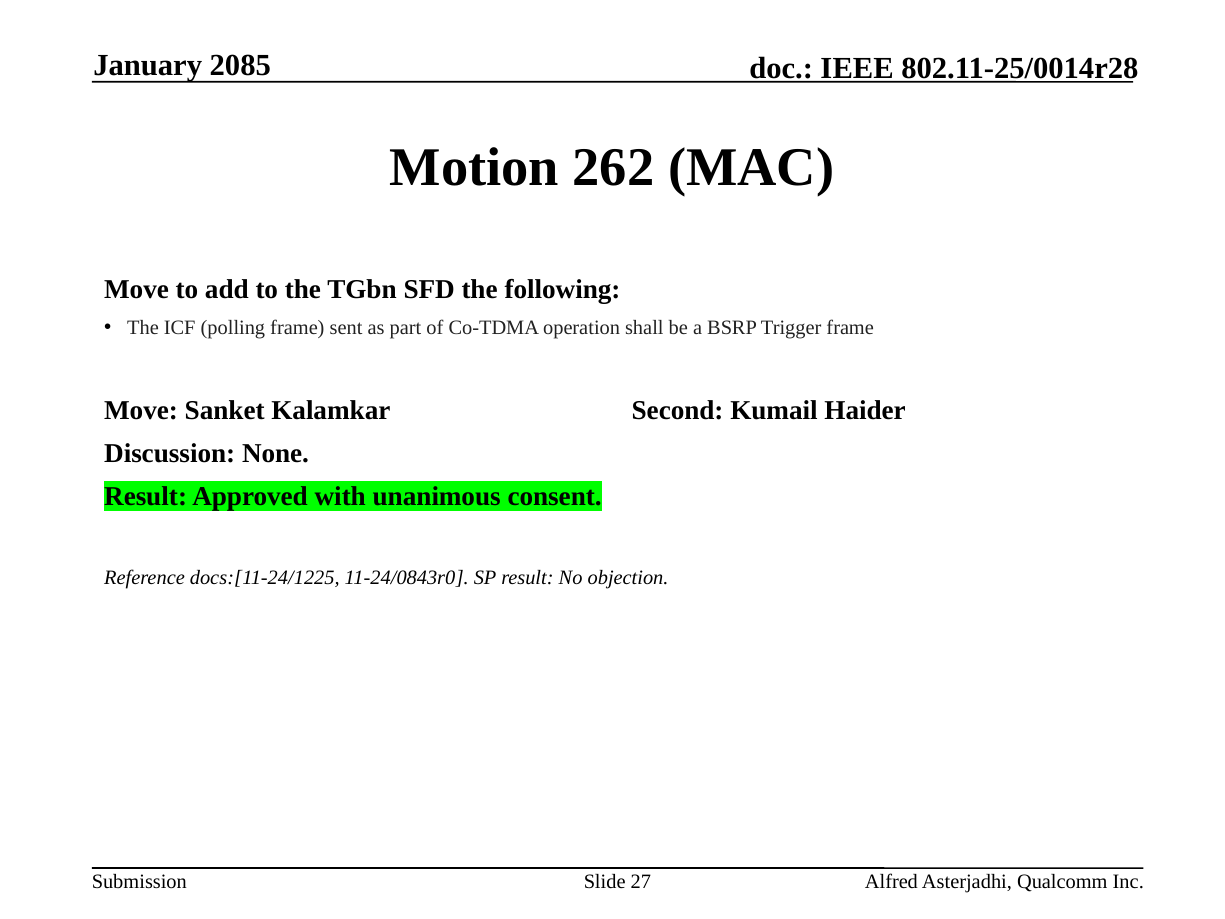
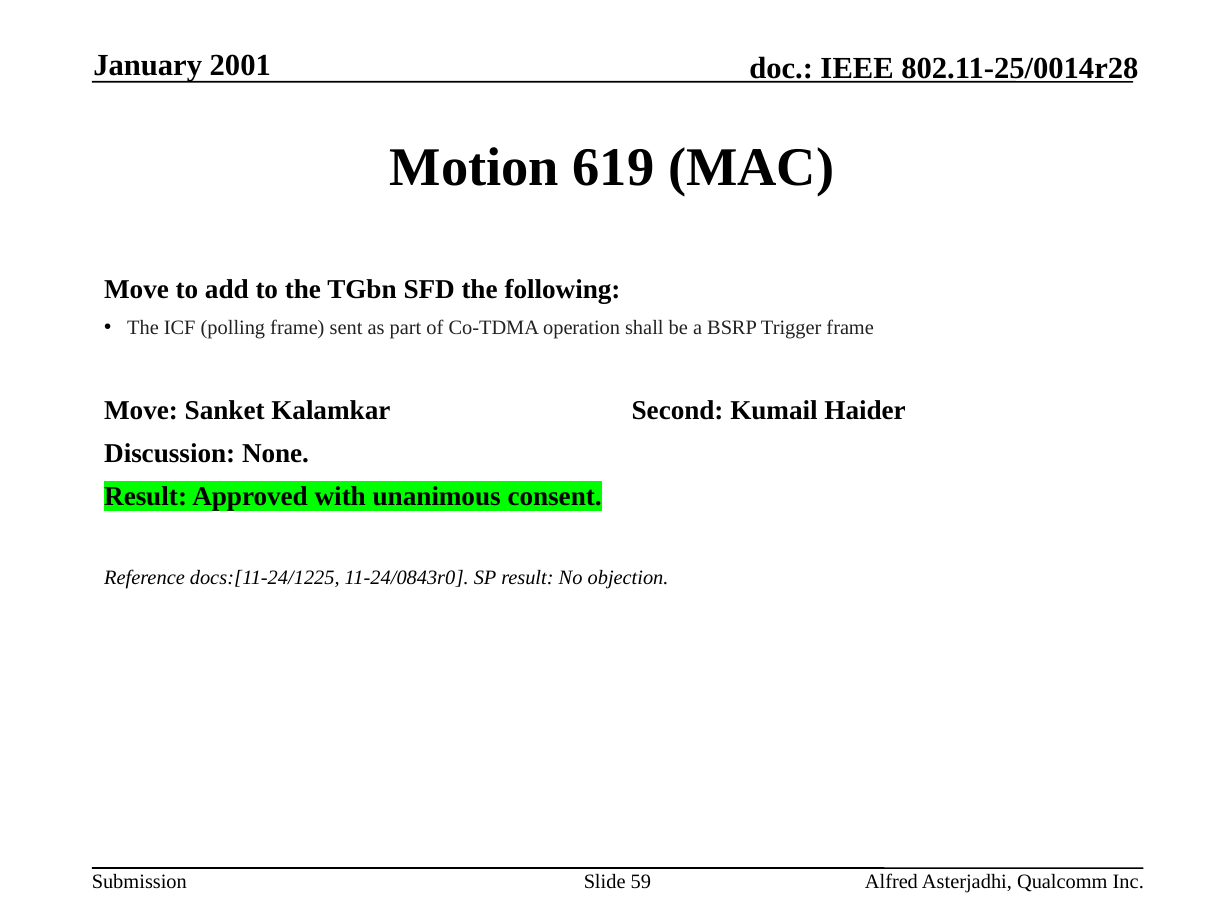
2085: 2085 -> 2001 (240, 65)
262: 262 -> 619 (614, 167)
27: 27 -> 59 (641, 881)
